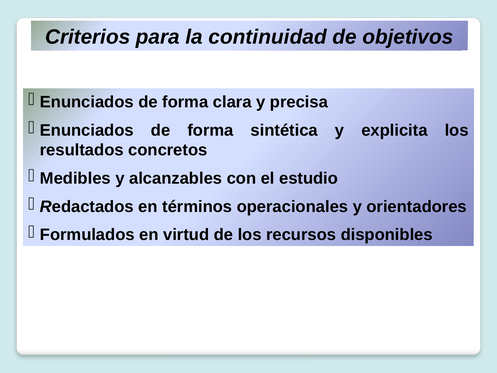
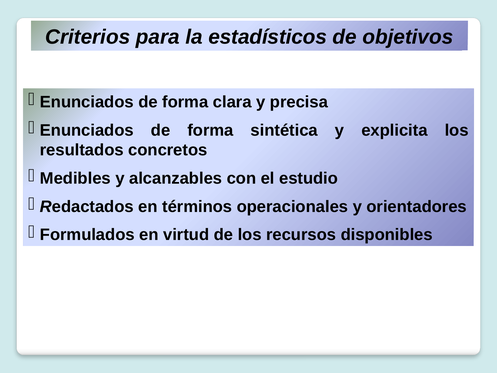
continuidad: continuidad -> estadísticos (268, 37)
